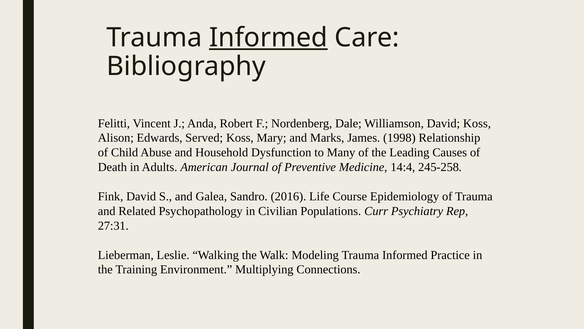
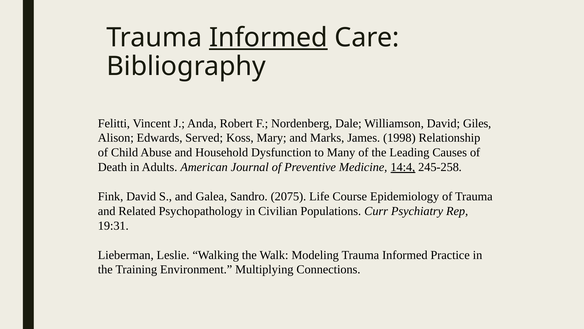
David Koss: Koss -> Giles (477, 123)
14:4 underline: none -> present (403, 167)
2016: 2016 -> 2075 (288, 196)
27:31: 27:31 -> 19:31 (113, 225)
